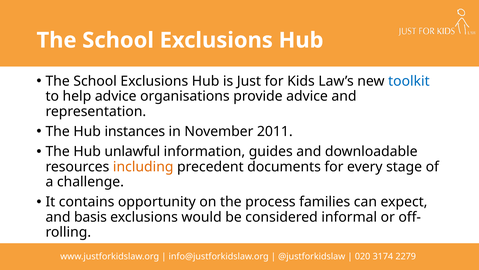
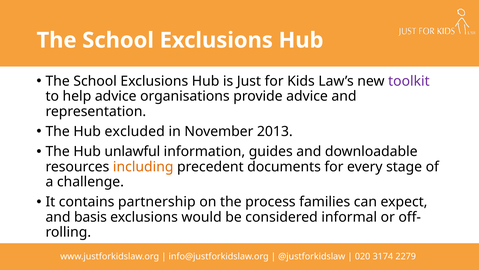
toolkit colour: blue -> purple (409, 81)
instances: instances -> excluded (135, 131)
2011: 2011 -> 2013 (275, 131)
opportunity: opportunity -> partnership (157, 202)
